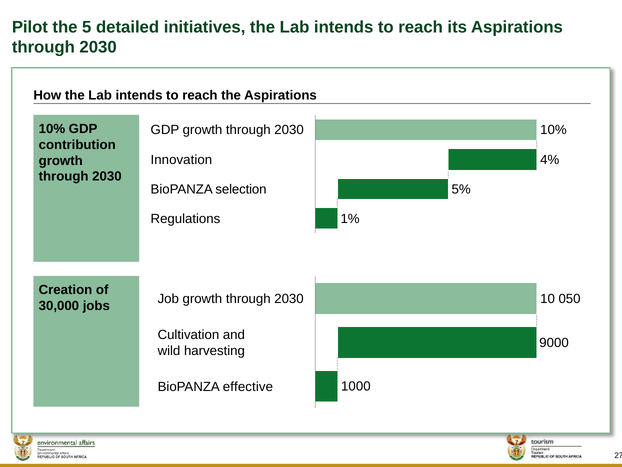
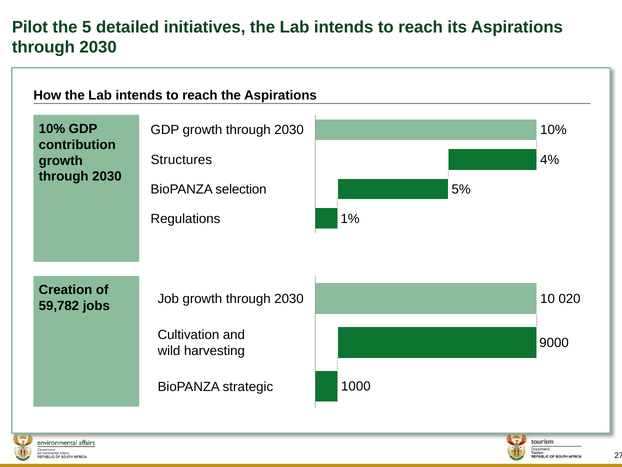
Innovation: Innovation -> Structures (181, 160)
050: 050 -> 020 (570, 298)
30,000: 30,000 -> 59,782 (59, 306)
effective: effective -> strategic (248, 386)
